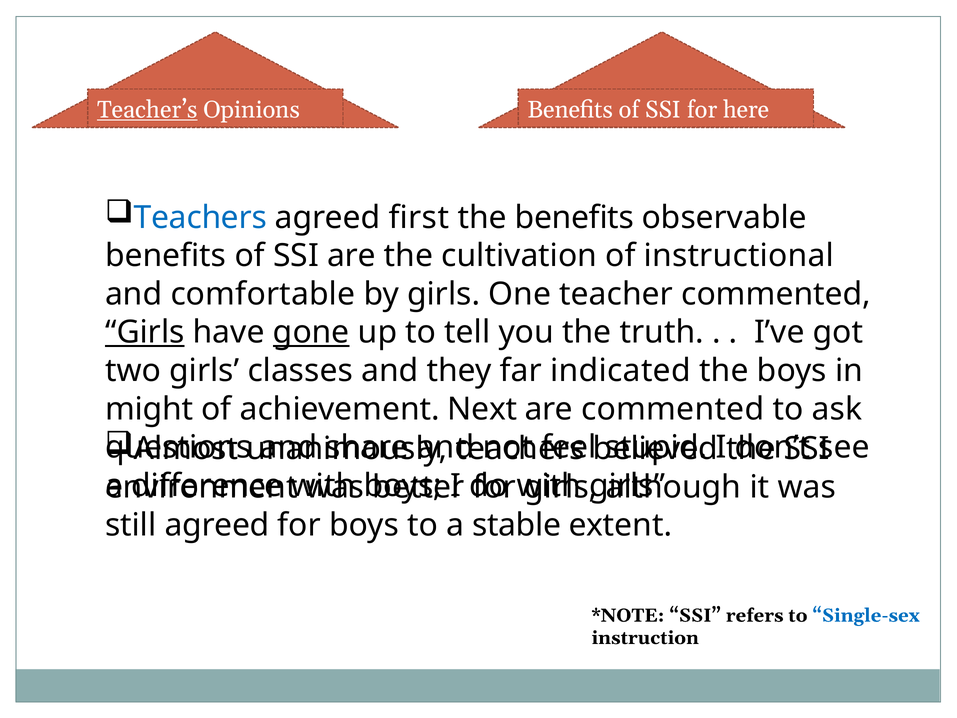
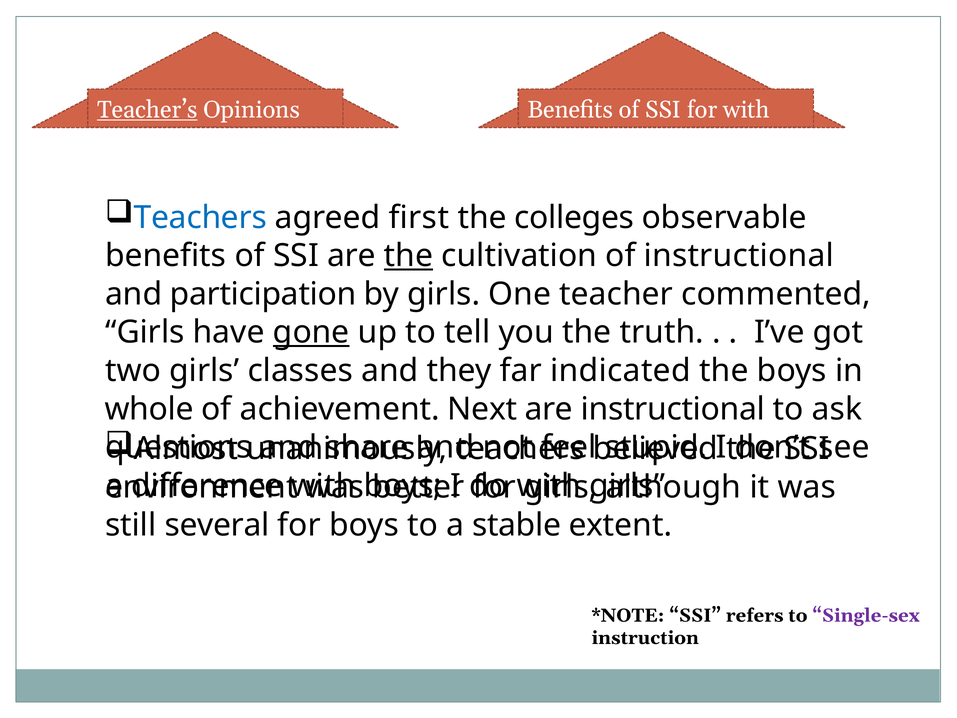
for here: here -> with (746, 110)
the benefits: benefits -> colleges (574, 217)
the underline: none -> present (408, 256)
comfortable: comfortable -> participation (263, 294)
Girls underline: present -> none (145, 332)
might: might -> whole (149, 409)
are commented: commented -> instructional (673, 409)
still agreed: agreed -> several (217, 525)
Single-sex colour: blue -> purple (866, 615)
